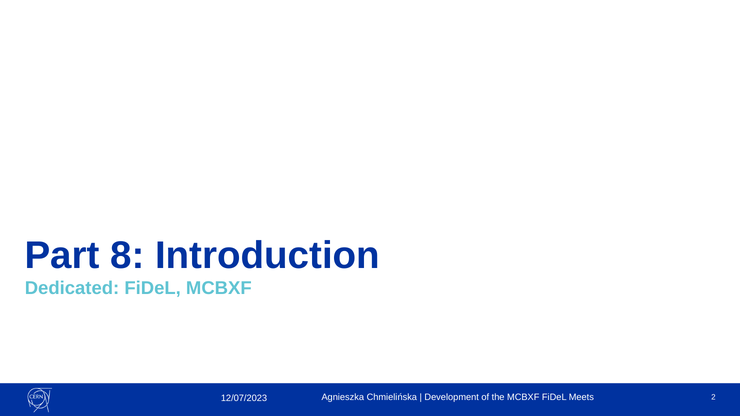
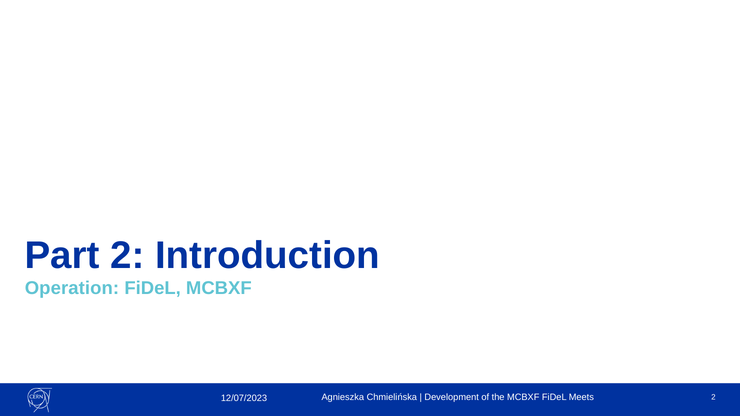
Part 8: 8 -> 2 (127, 256)
Dedicated: Dedicated -> Operation (72, 288)
